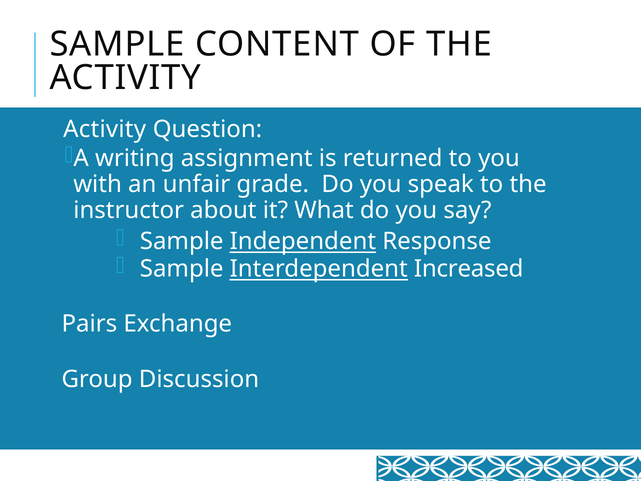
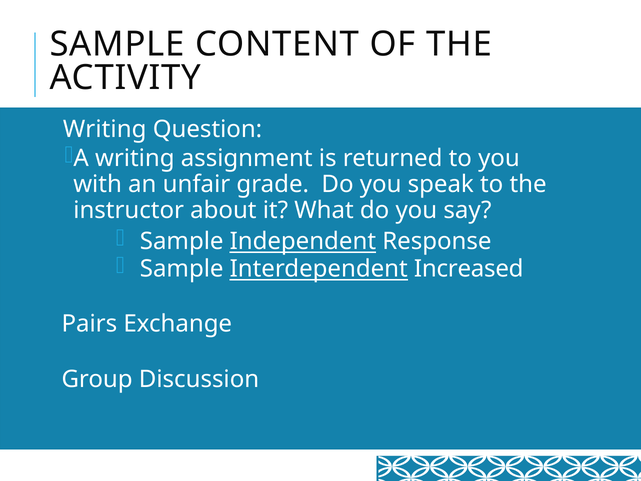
Activity: Activity -> Writing (105, 129)
